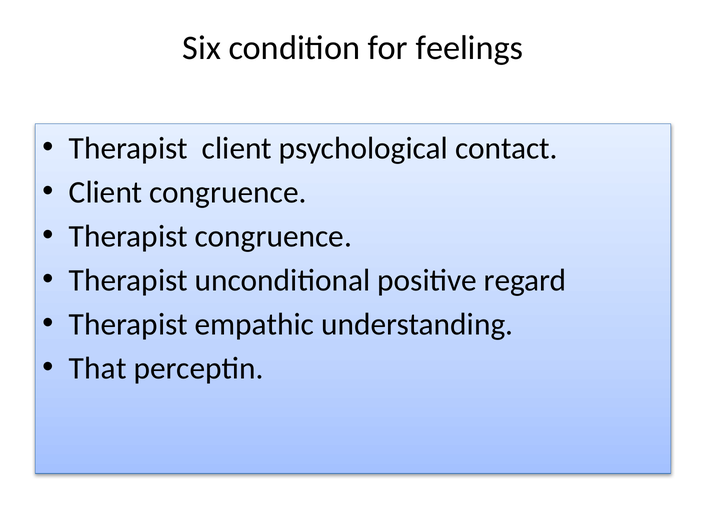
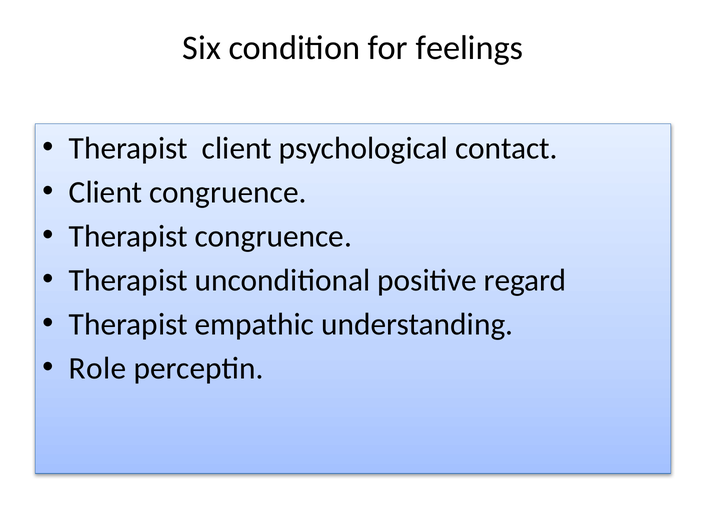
That: That -> Role (98, 368)
